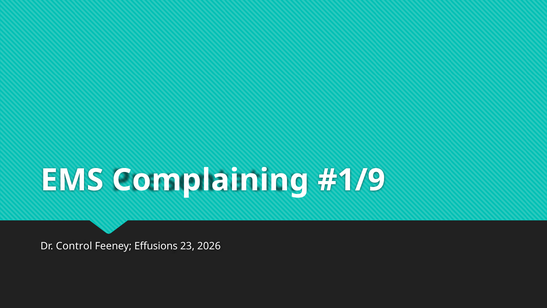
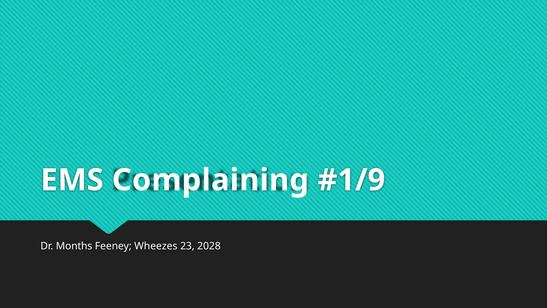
Control: Control -> Months (74, 246)
Effusions: Effusions -> Wheezes (156, 246)
2026: 2026 -> 2028 (209, 246)
